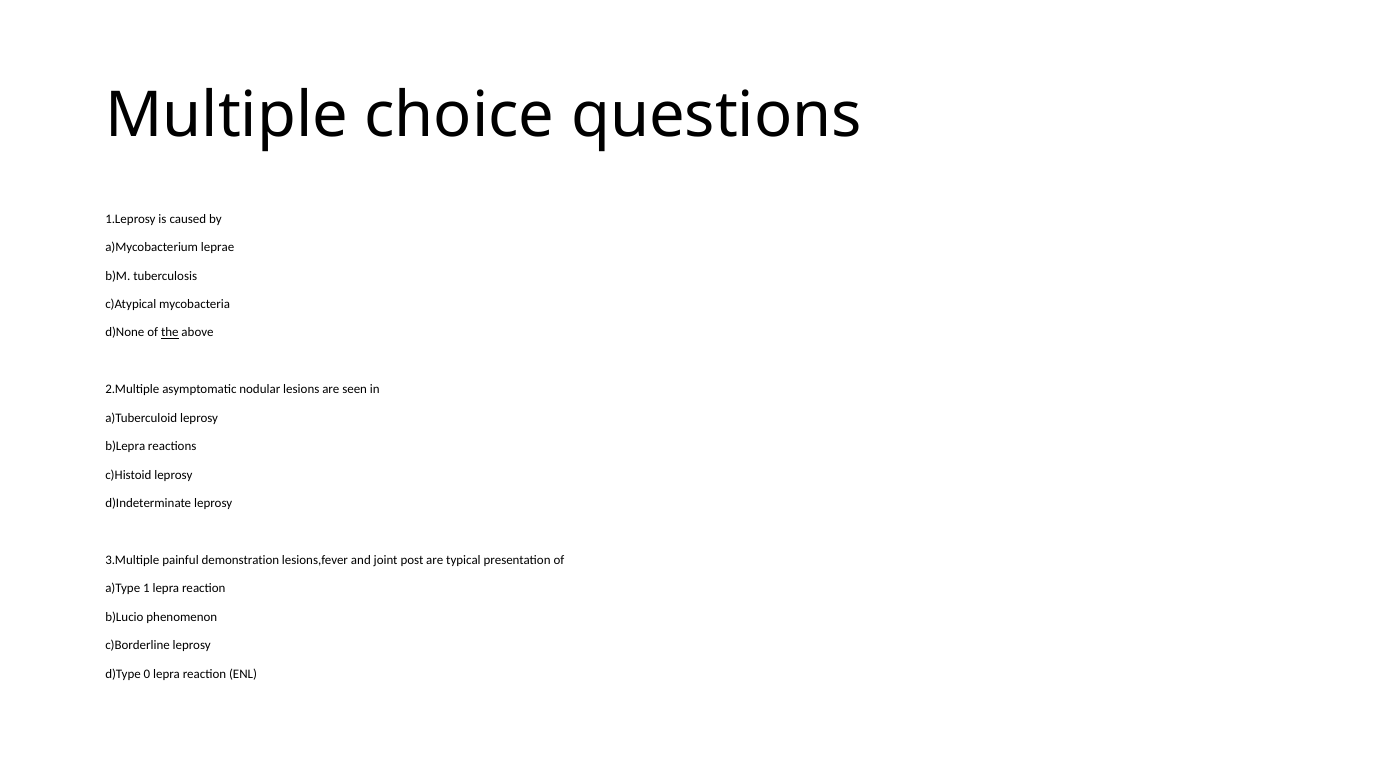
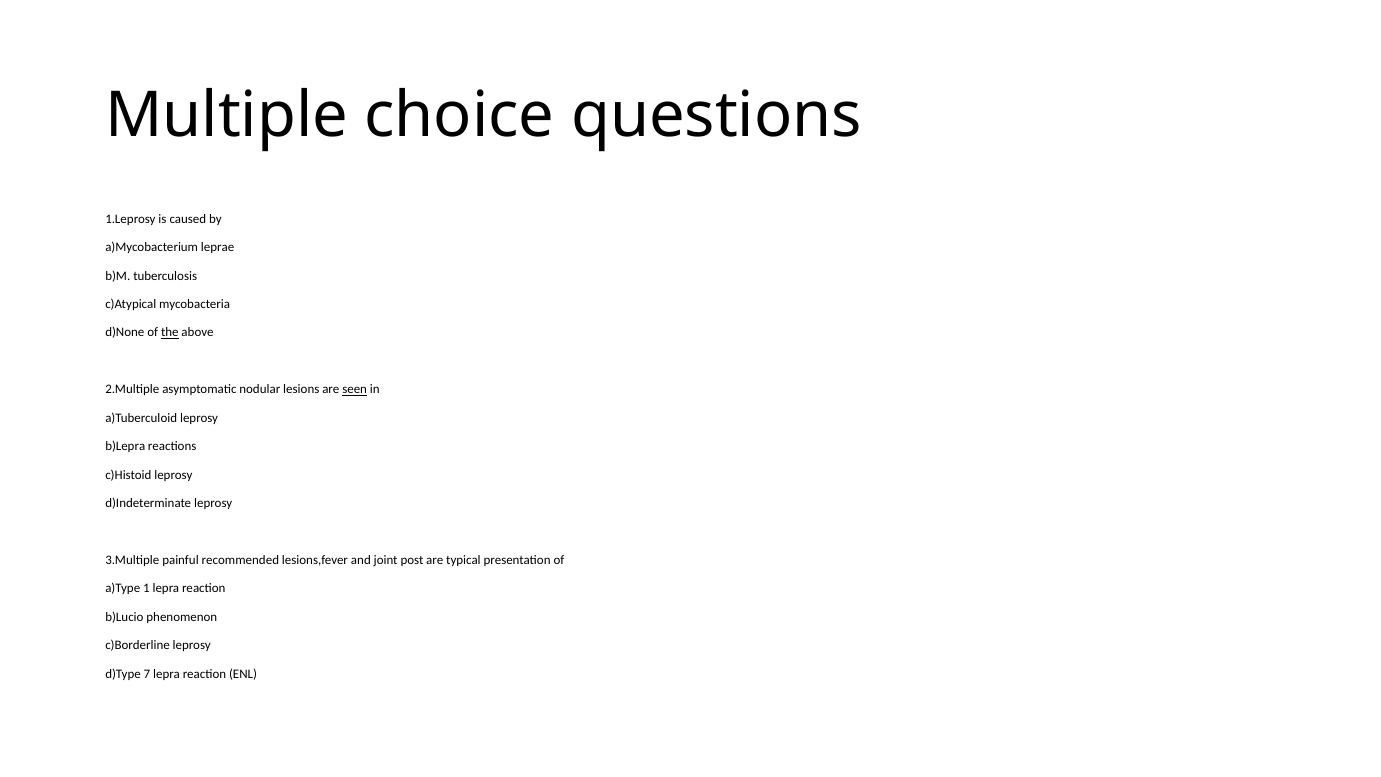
seen underline: none -> present (355, 389)
demonstration: demonstration -> recommended (240, 560)
0: 0 -> 7 (147, 674)
